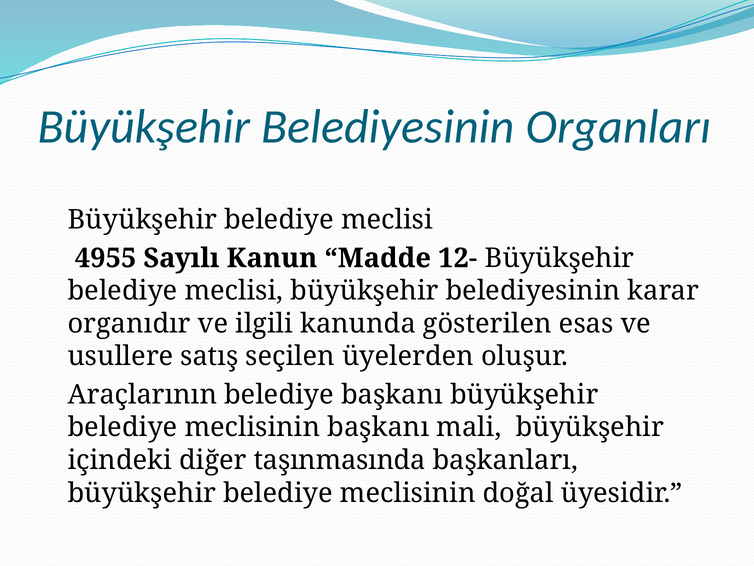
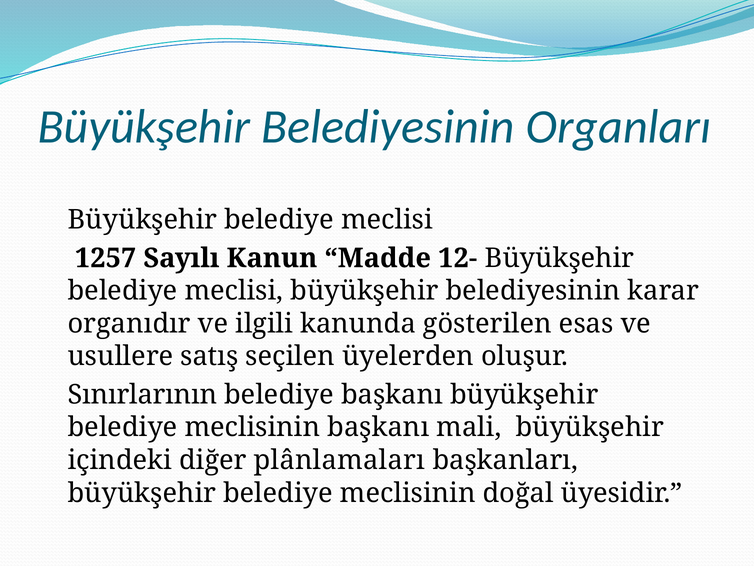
4955: 4955 -> 1257 (106, 258)
Araçlarının: Araçlarının -> Sınırlarının (143, 394)
taşınmasında: taşınmasında -> plânlamaları (339, 460)
